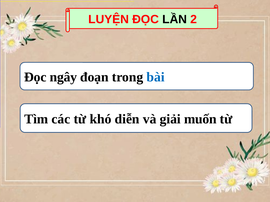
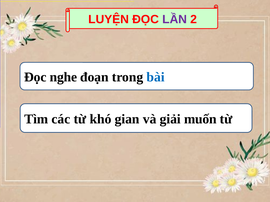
LẦN colour: black -> purple (175, 19)
ngây: ngây -> nghe (63, 77)
diễn: diễn -> gian (127, 119)
